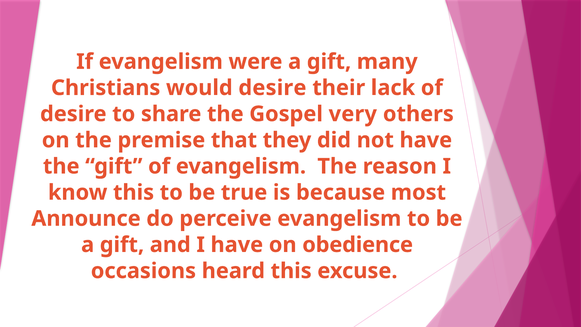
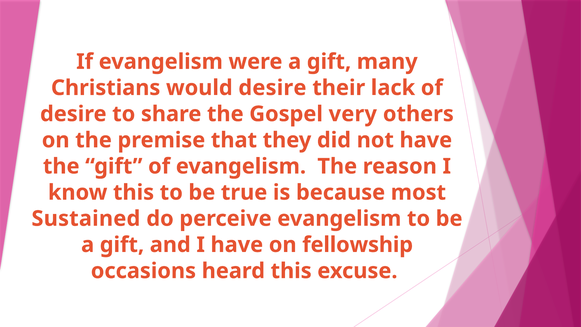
Announce: Announce -> Sustained (86, 219)
obedience: obedience -> fellowship (358, 245)
